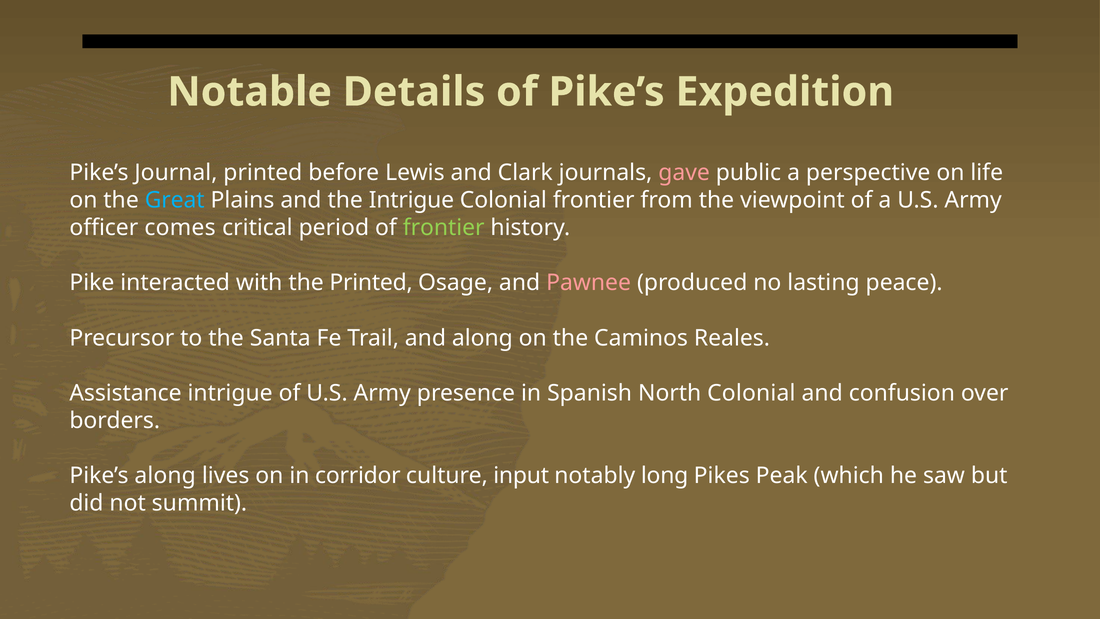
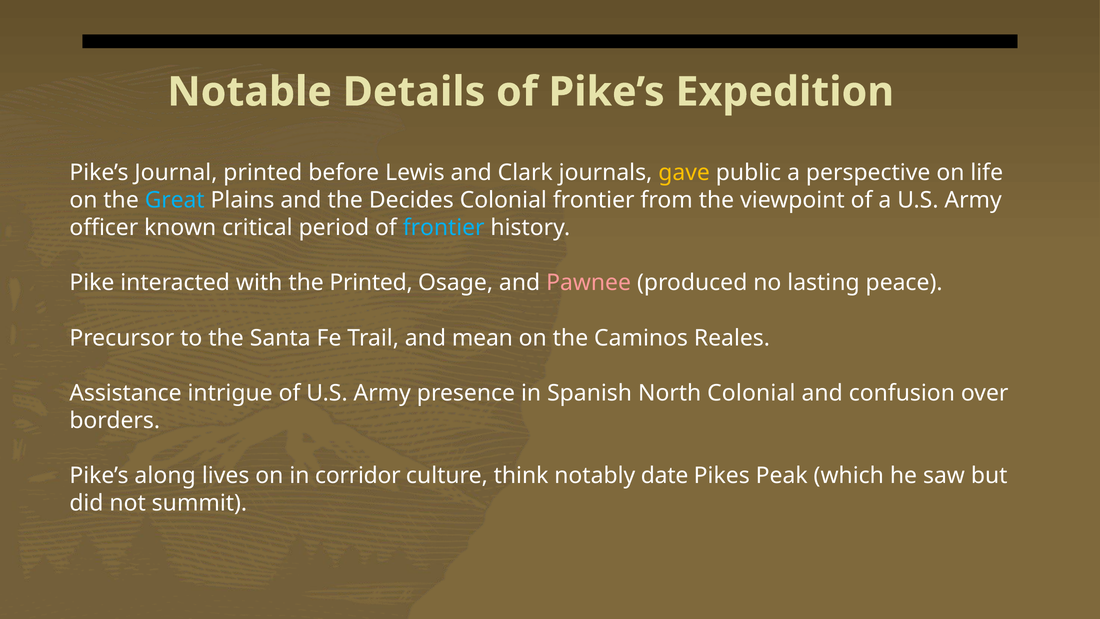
gave colour: pink -> yellow (684, 173)
the Intrigue: Intrigue -> Decides (411, 200)
comes: comes -> known (180, 228)
frontier colour: light green -> light blue (444, 228)
and along: along -> mean (482, 338)
input: input -> think (521, 475)
long: long -> date (665, 475)
